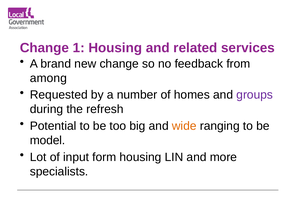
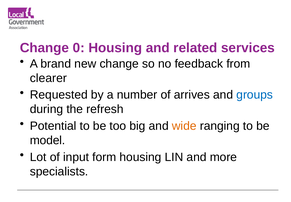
1: 1 -> 0 (79, 48)
among: among -> clearer (48, 78)
homes: homes -> arrives (192, 95)
groups colour: purple -> blue (255, 95)
